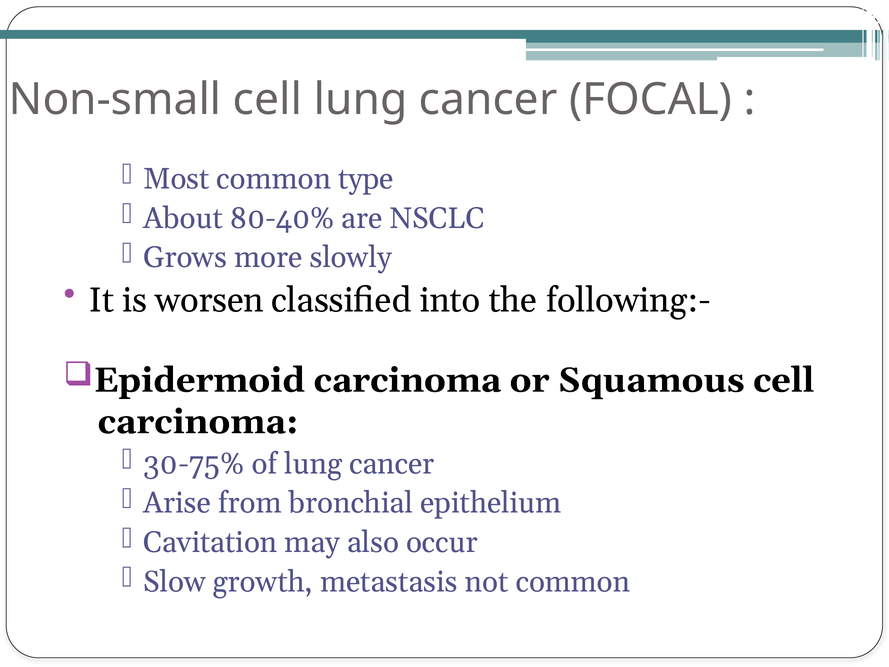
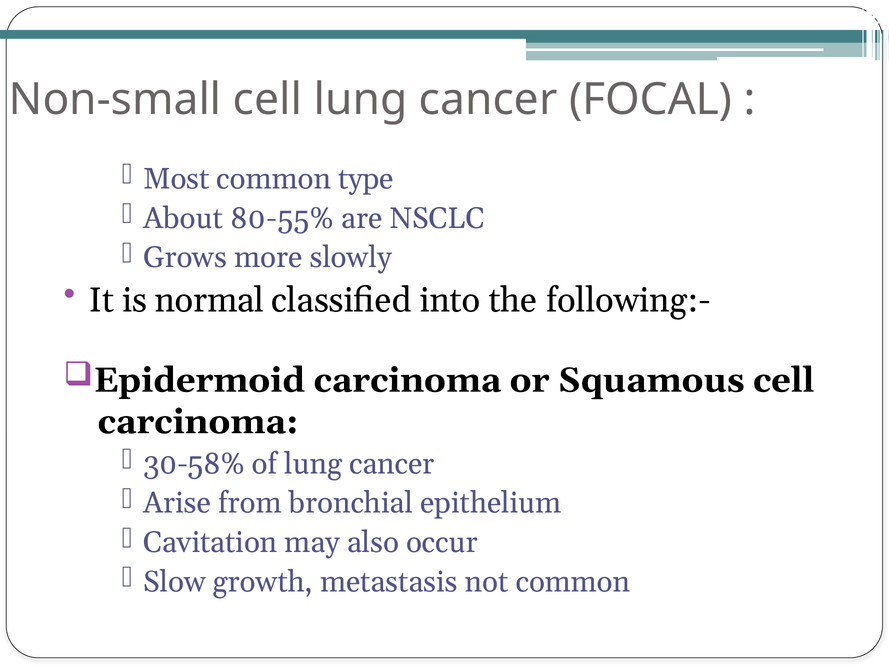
80-40%: 80-40% -> 80-55% (282, 218)
worsen: worsen -> normal (209, 300)
30-75%: 30-75% -> 30-58% (194, 464)
